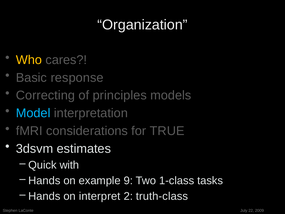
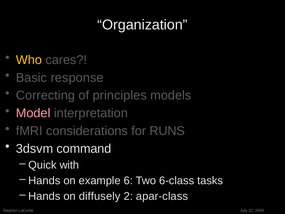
Model colour: light blue -> pink (33, 113)
TRUE: TRUE -> RUNS (167, 131)
estimates: estimates -> command (84, 148)
9: 9 -> 6 (128, 180)
1-class: 1-class -> 6-class (177, 180)
interpret: interpret -> diffusely (100, 196)
truth-class: truth-class -> apar-class (162, 196)
